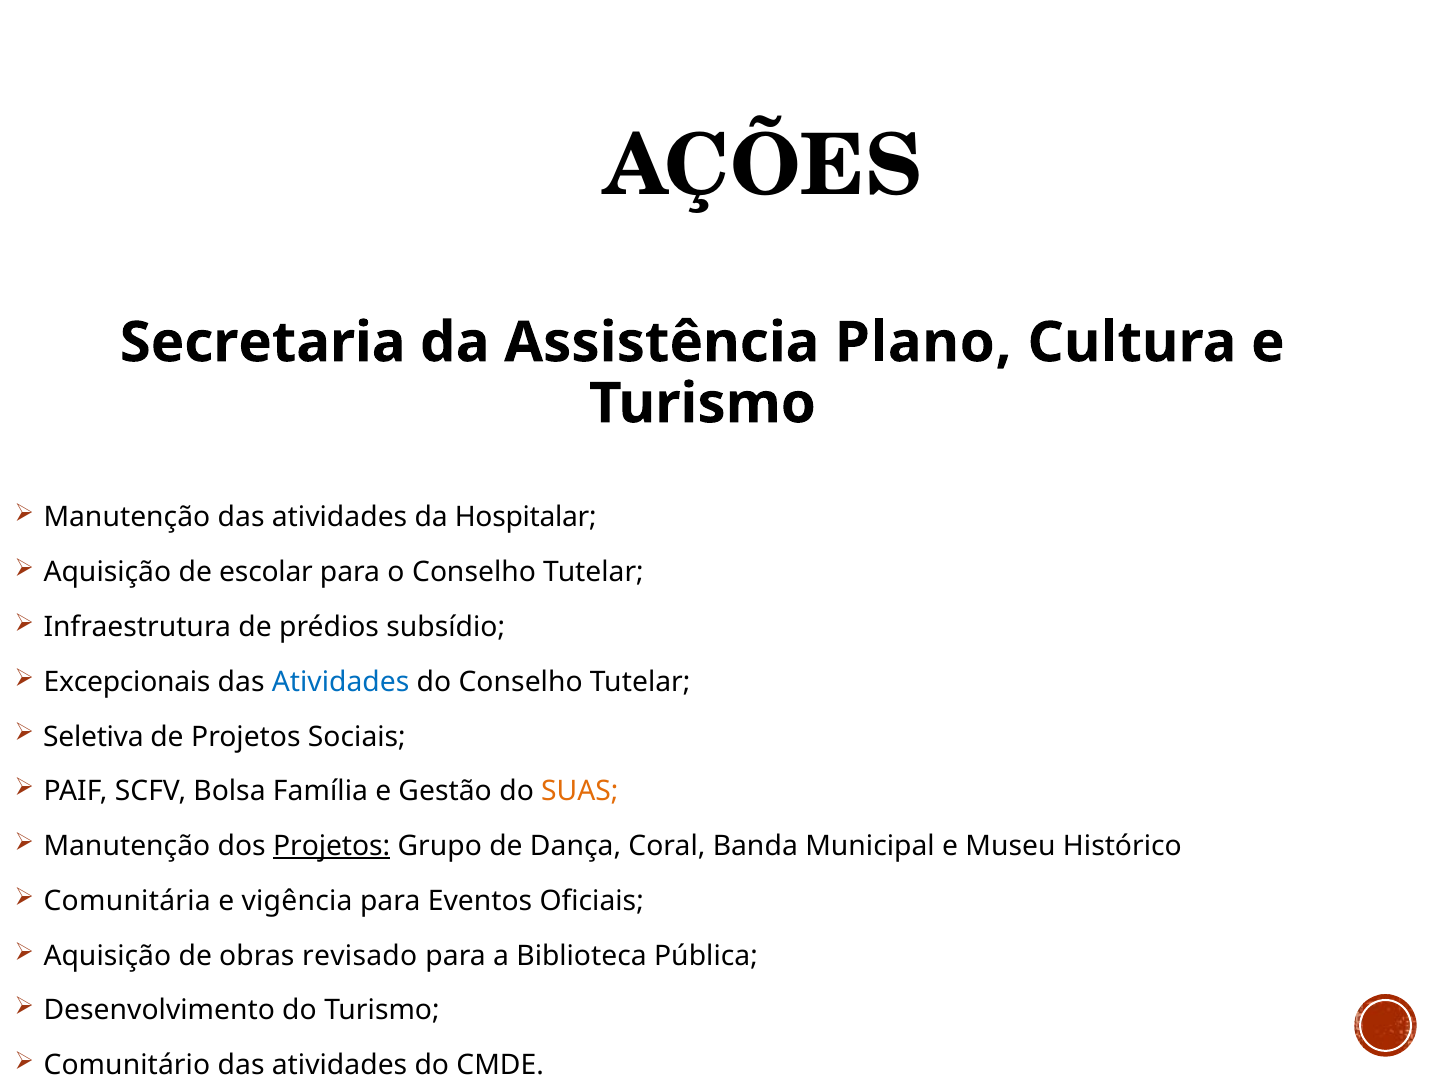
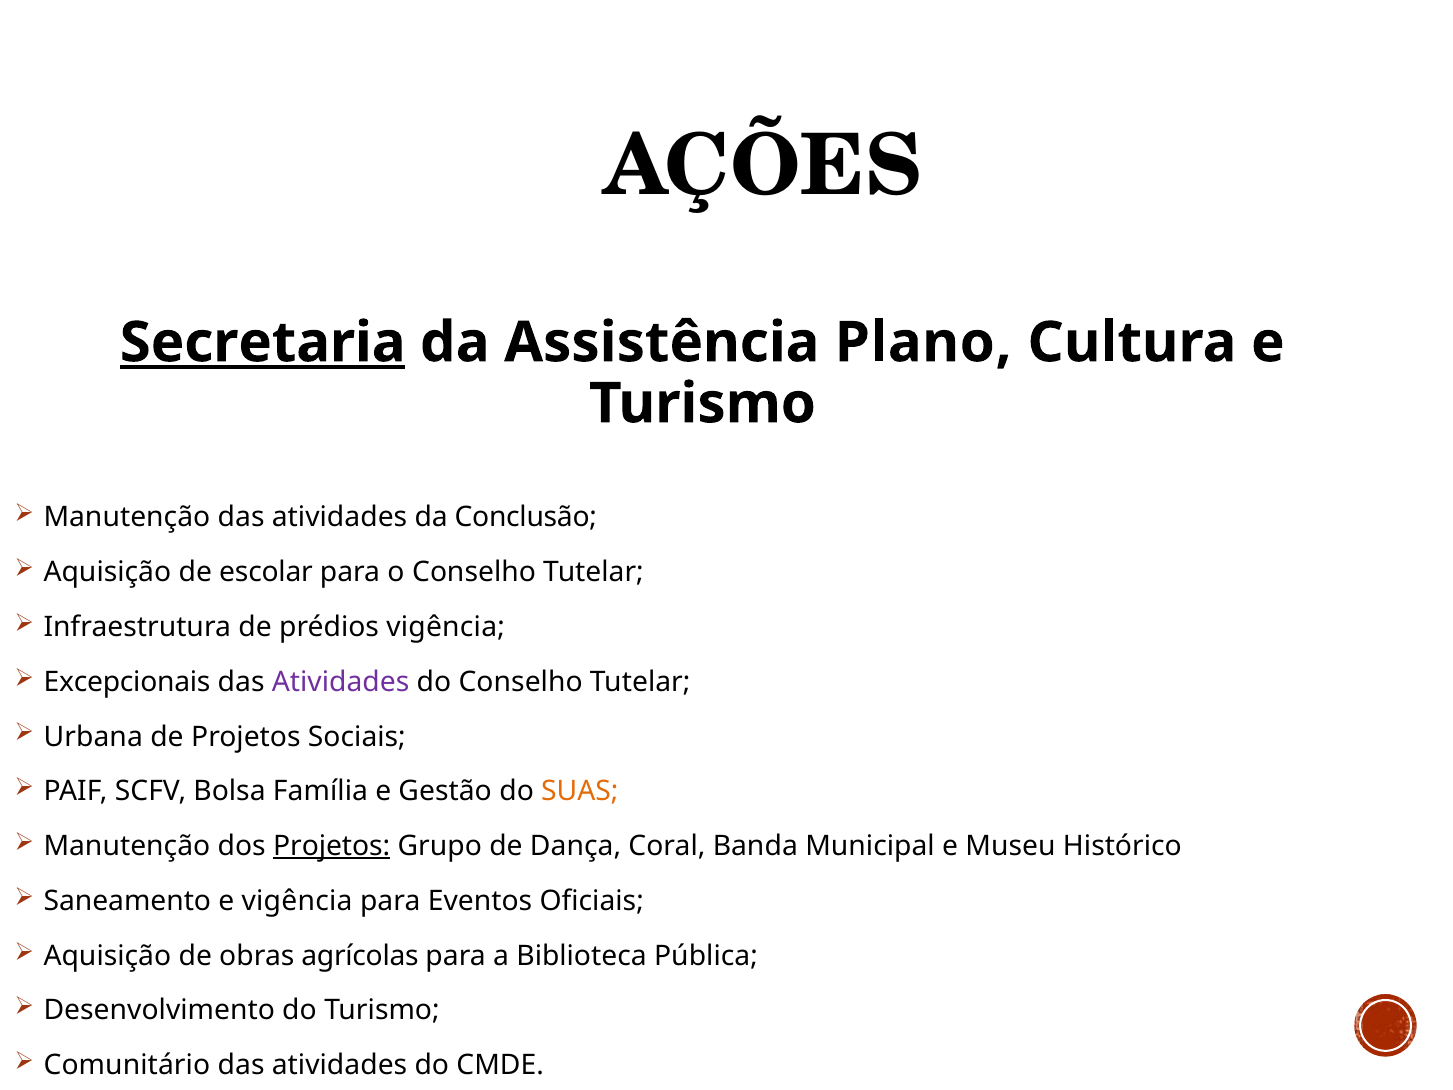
Secretaria underline: none -> present (263, 343)
Hospitalar: Hospitalar -> Conclusão (526, 518)
prédios subsídio: subsídio -> vigência (446, 627)
Atividades colour: blue -> purple (341, 682)
Seletiva: Seletiva -> Urbana (93, 737)
Comunitária: Comunitária -> Saneamento (127, 901)
revisado: revisado -> agrícolas (360, 955)
